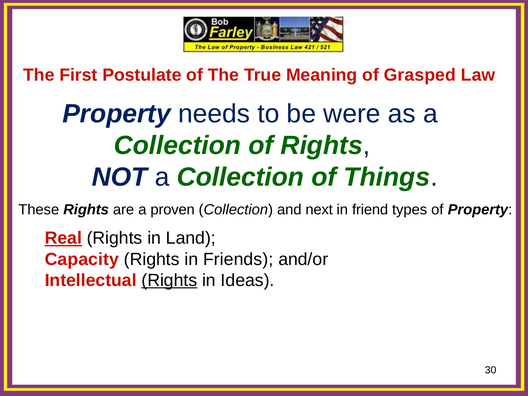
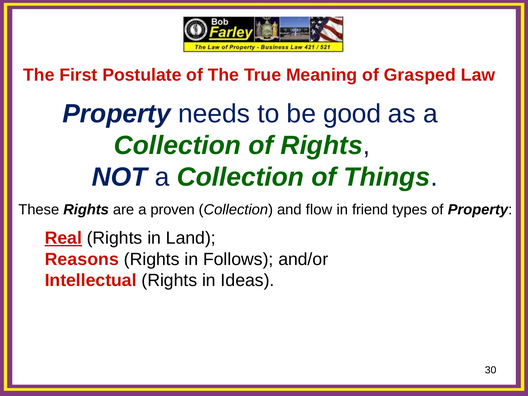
were: were -> good (352, 114)
next: next -> flow (319, 210)
Capacity: Capacity -> Reasons (82, 259)
Friends: Friends -> Follows (238, 259)
Rights underline: present -> none (169, 280)
